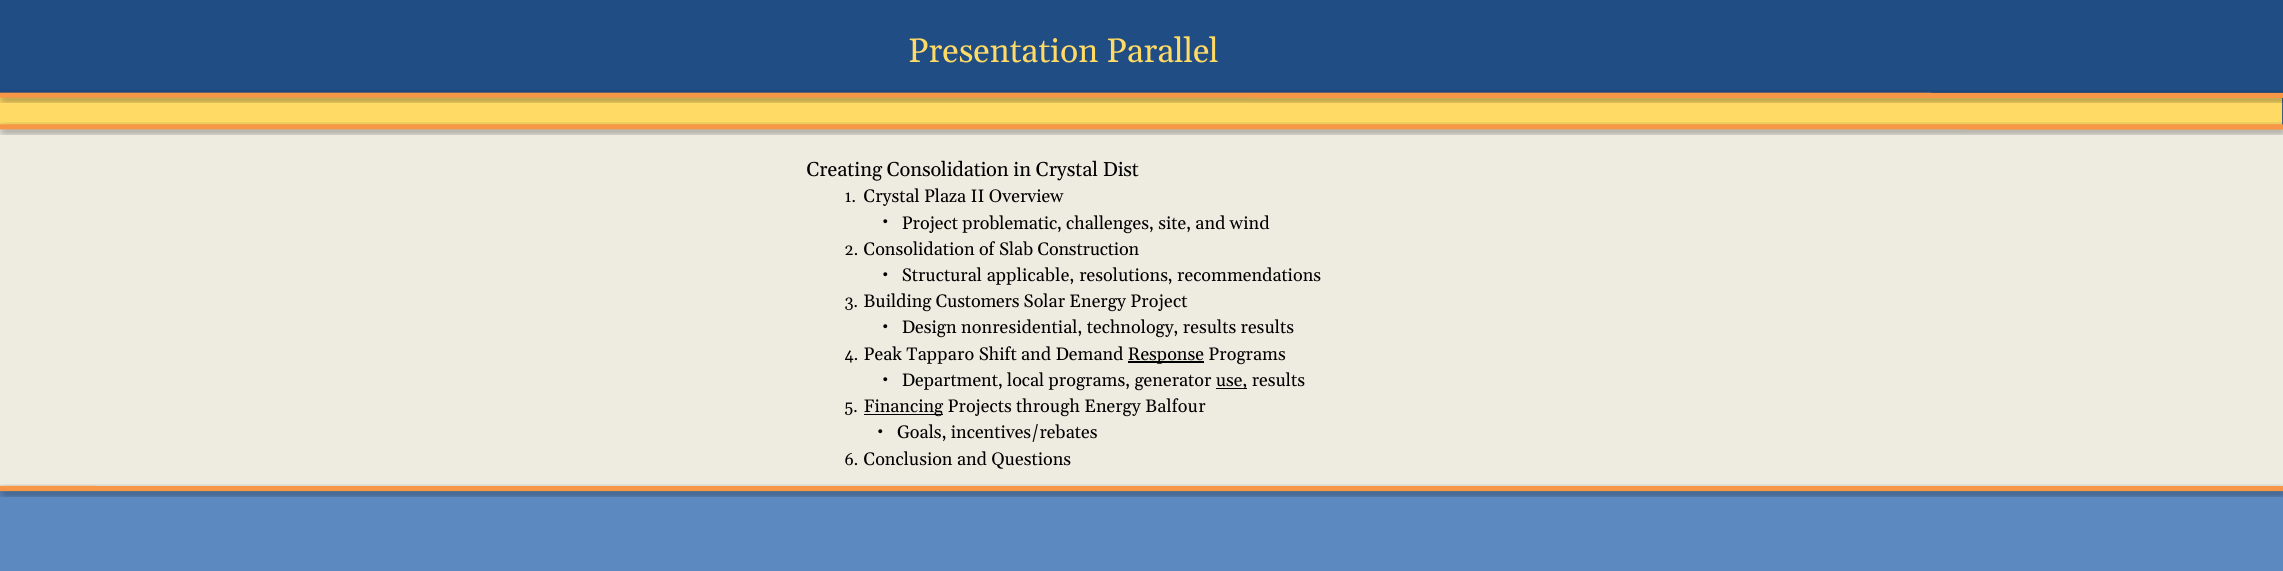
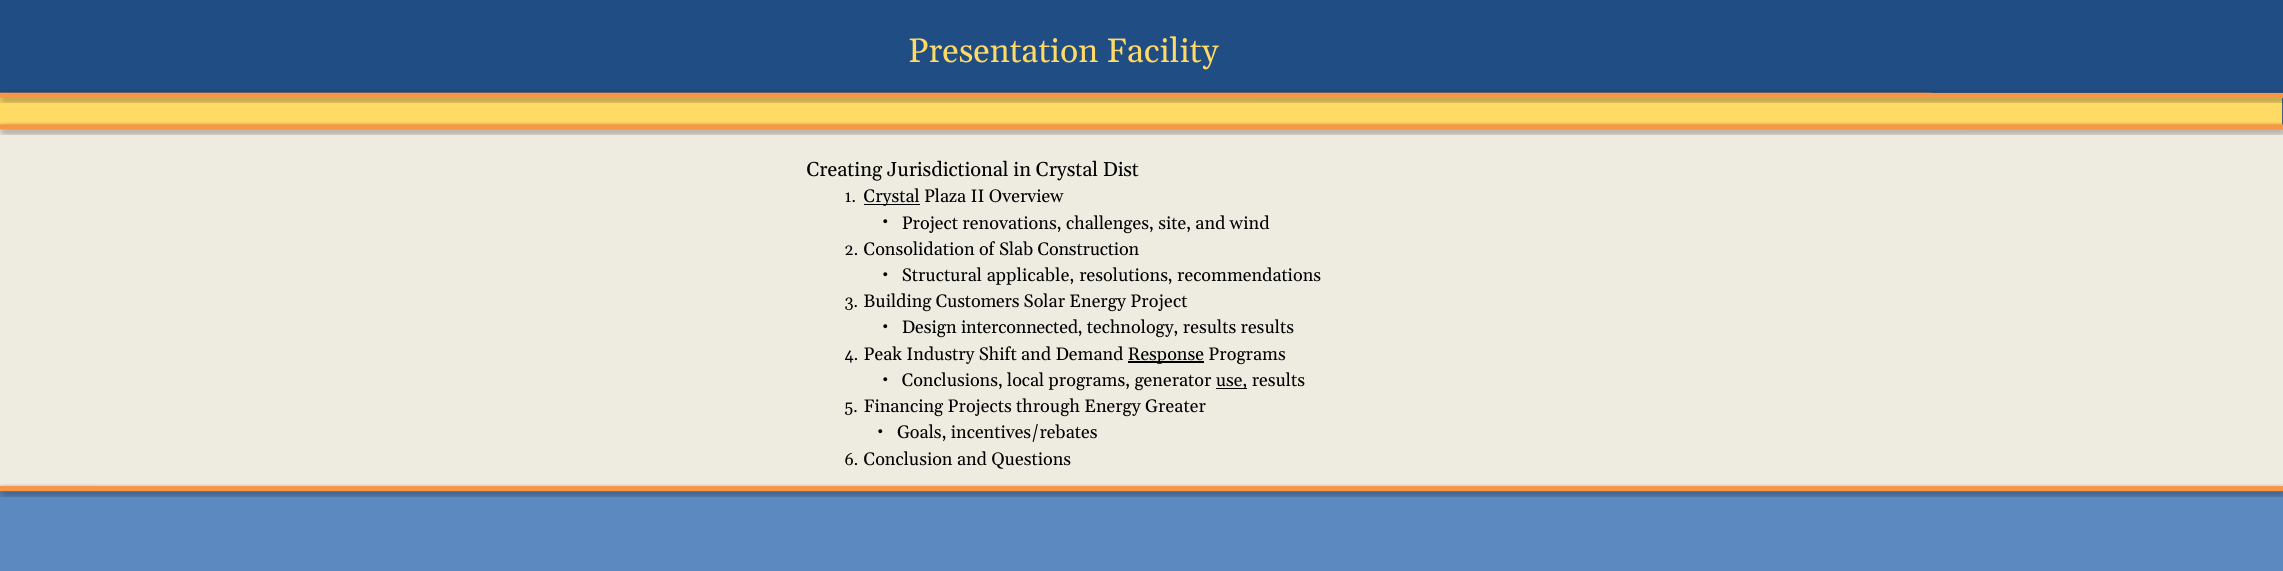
Parallel: Parallel -> Facility (1162, 52)
Creating Consolidation: Consolidation -> Jurisdictional (948, 169)
Crystal underline: none -> present (892, 197)
problematic: problematic -> renovations (1012, 223)
nonresidential: nonresidential -> interconnected (1022, 328)
Tapparo: Tapparo -> Industry (940, 354)
Department: Department -> Conclusions (952, 380)
Financing underline: present -> none (904, 407)
Balfour: Balfour -> Greater (1176, 407)
